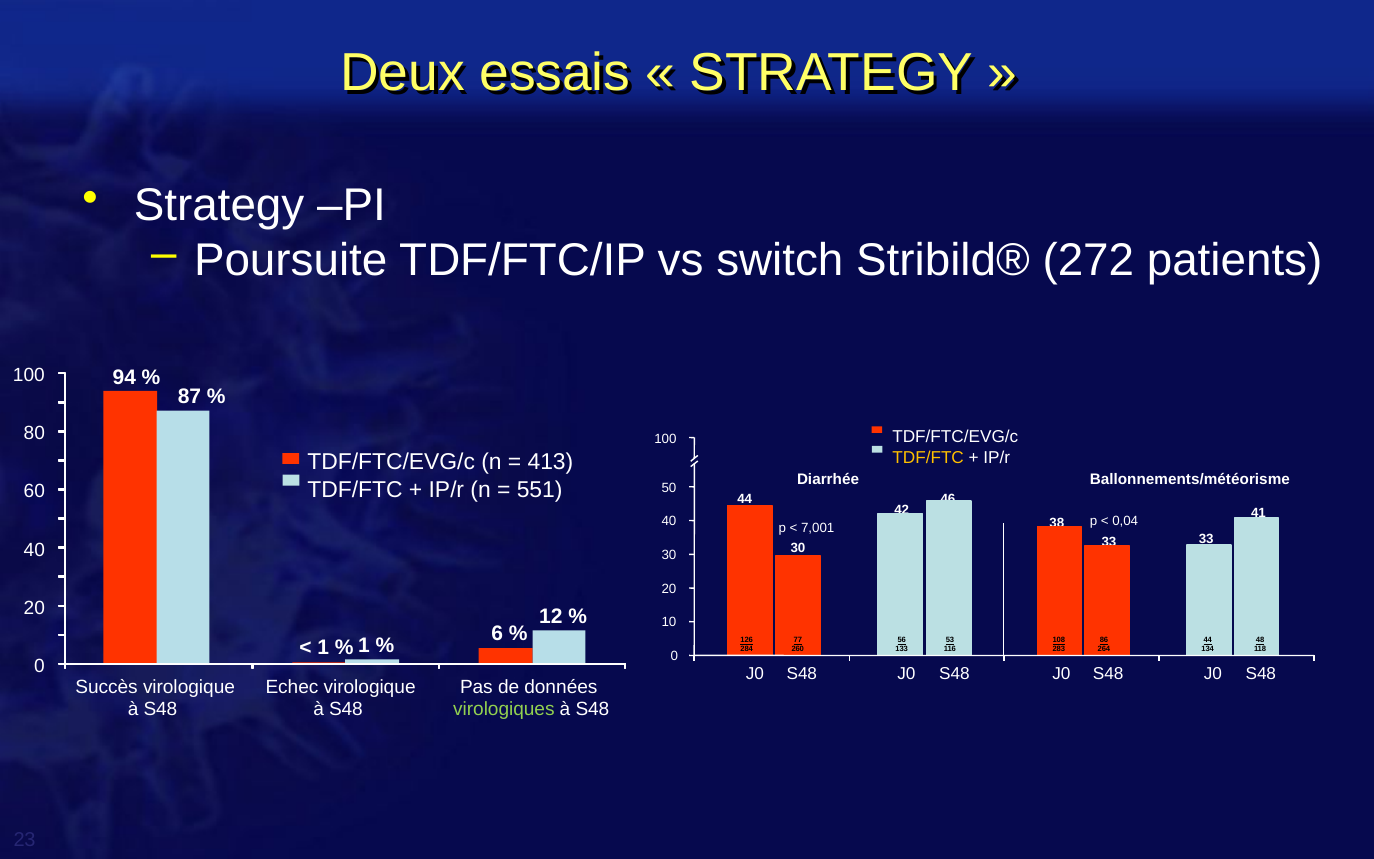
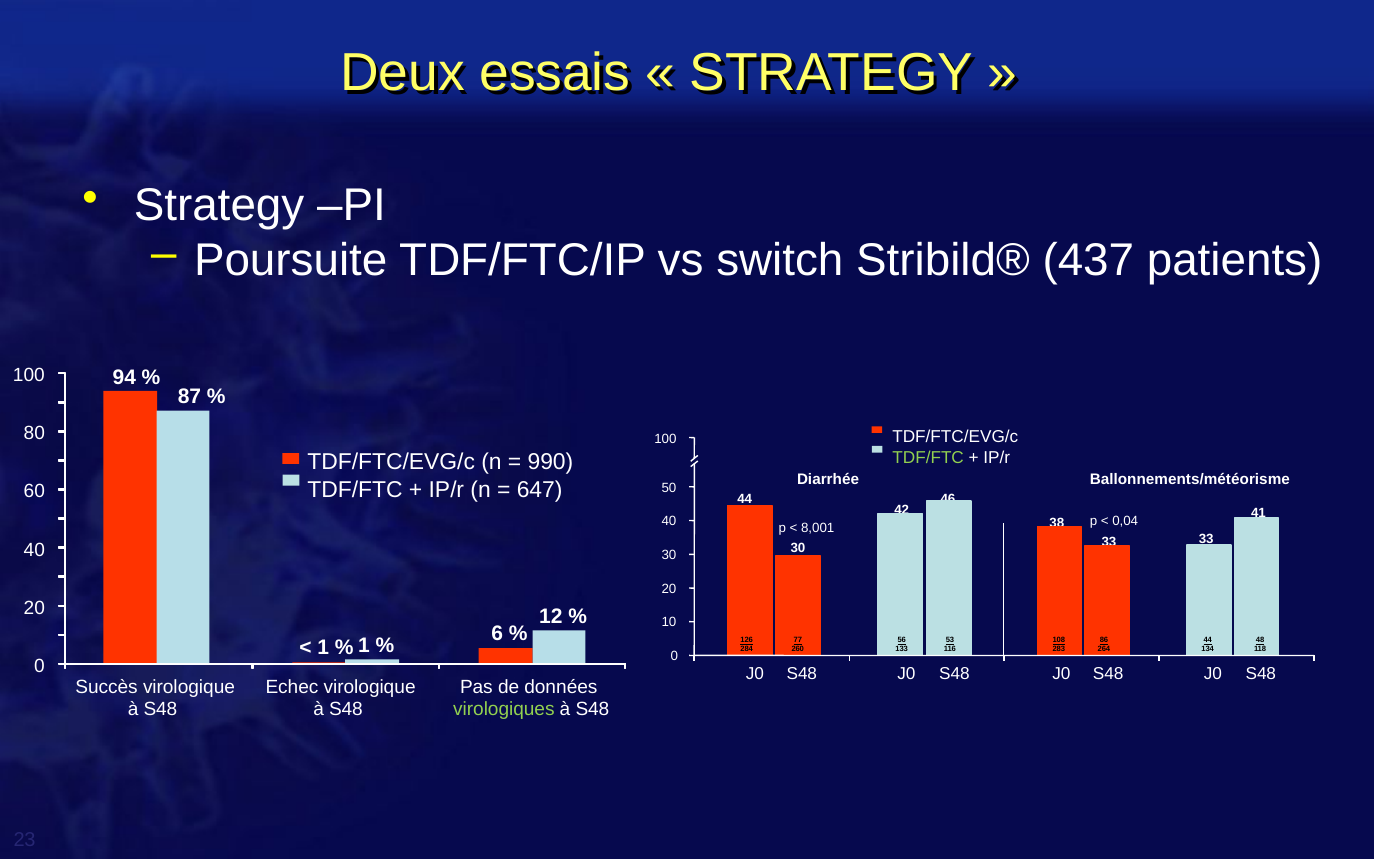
272: 272 -> 437 (1088, 260)
TDF/FTC colour: yellow -> light green (928, 457)
413: 413 -> 990 (550, 462)
551: 551 -> 647 (540, 489)
7,001: 7,001 -> 8,001 (818, 528)
